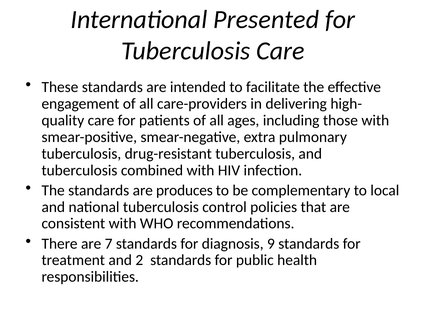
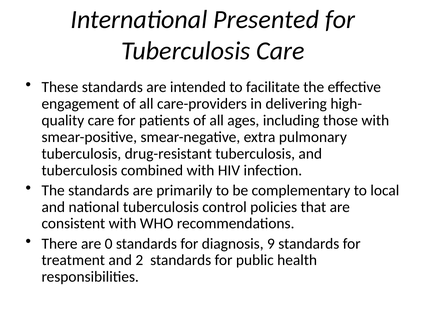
produces: produces -> primarily (184, 190)
7: 7 -> 0 (109, 243)
